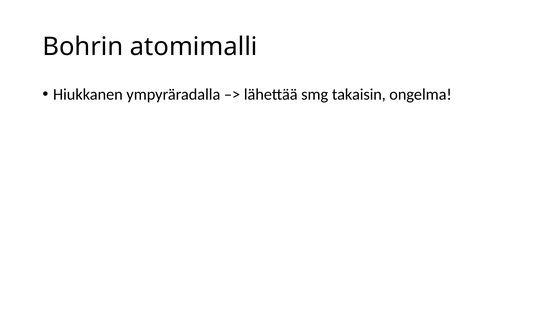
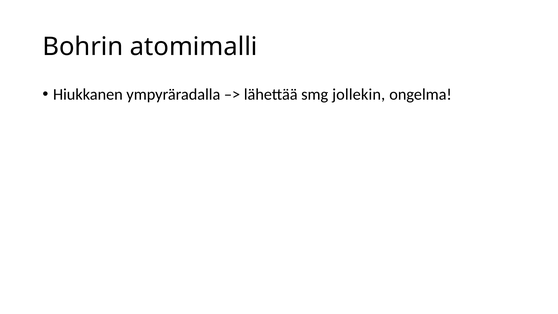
takaisin: takaisin -> jollekin (359, 94)
